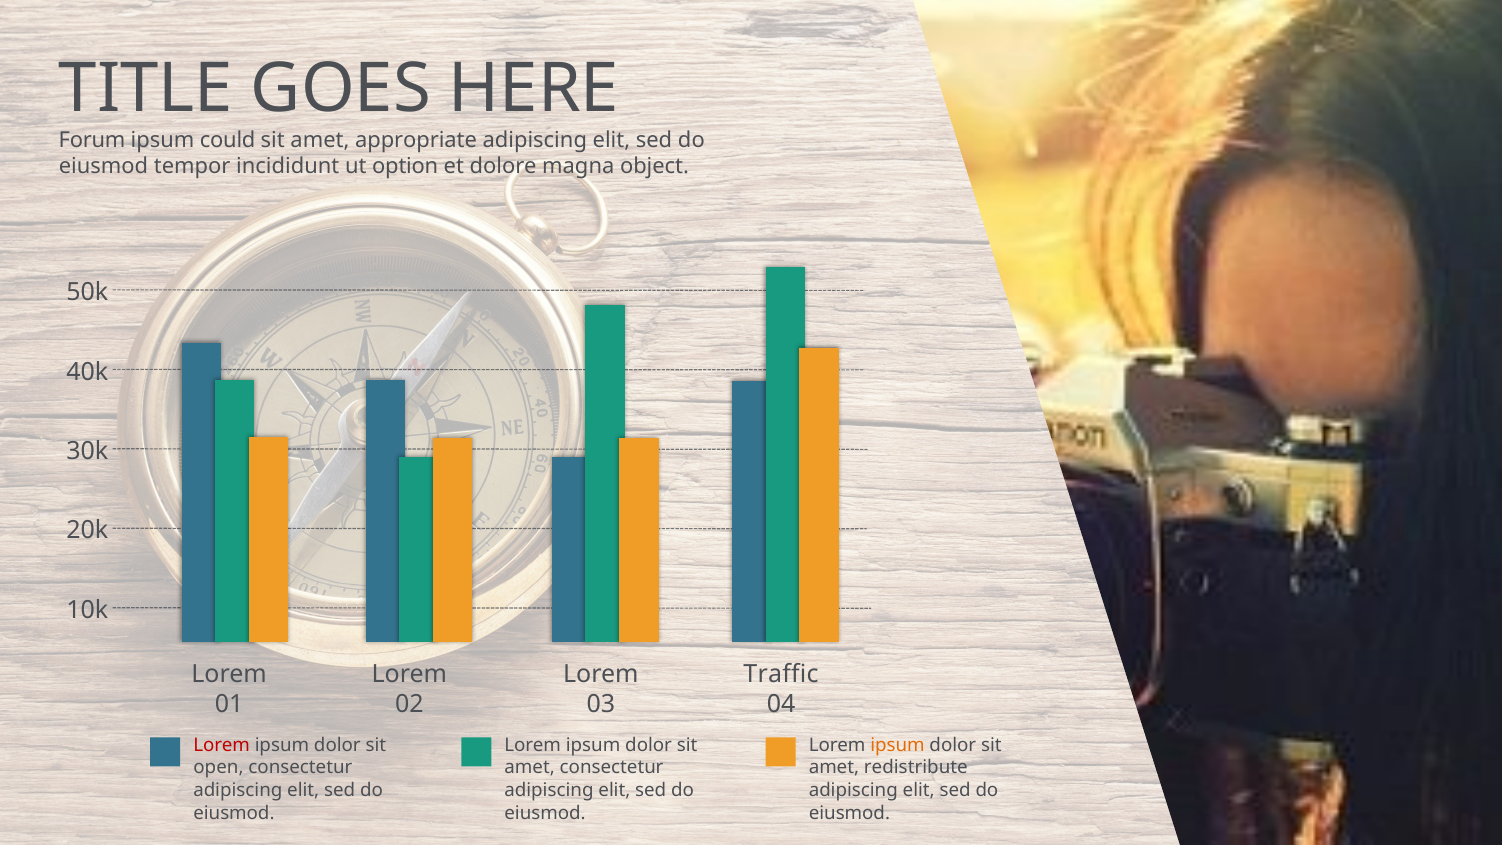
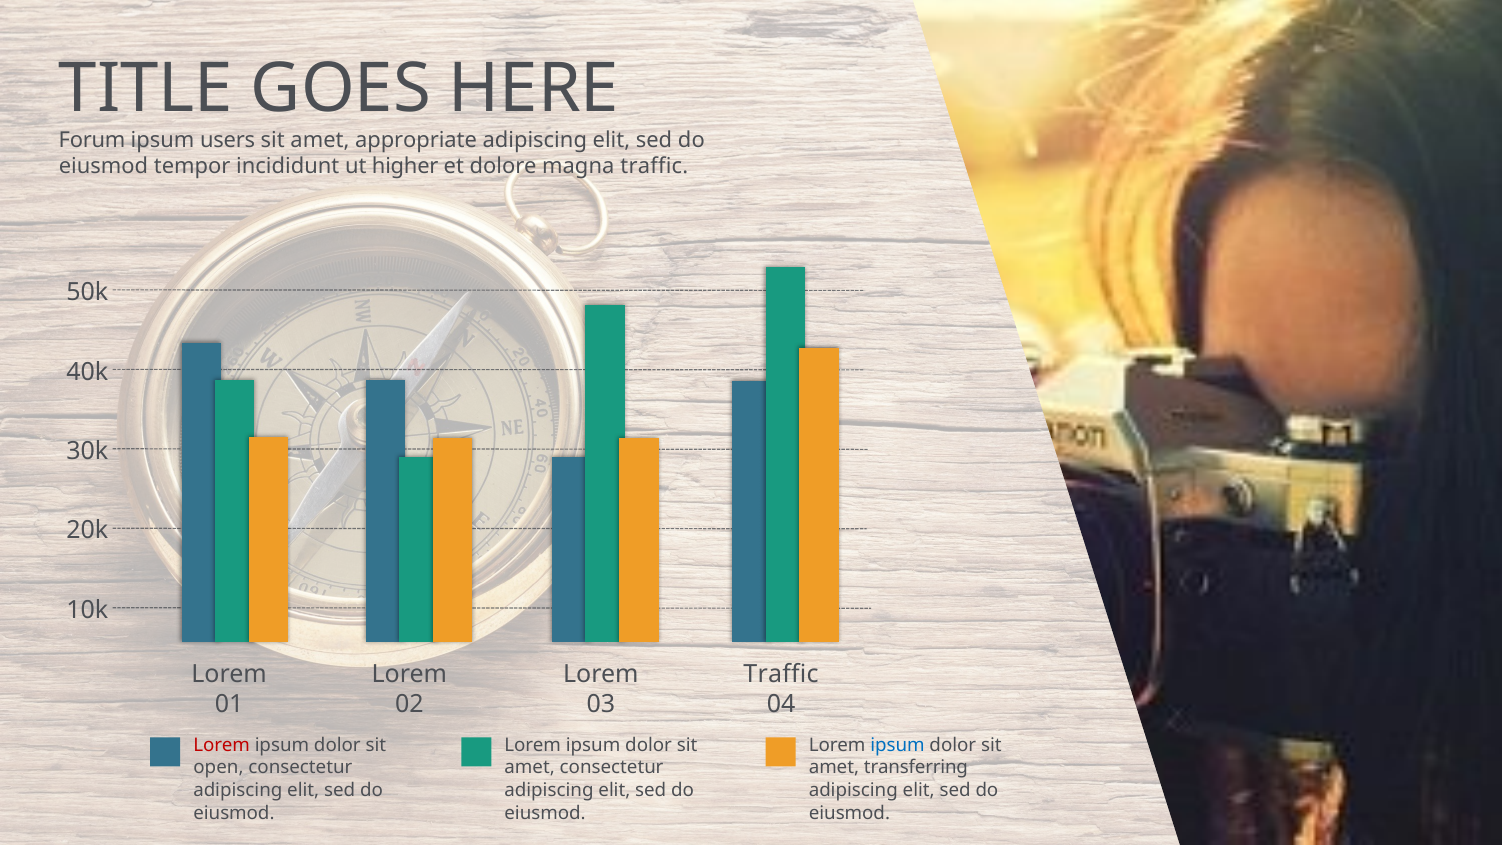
could: could -> users (228, 140)
option: option -> higher (405, 167)
magna object: object -> traffic (654, 167)
ipsum colour: orange -> blue (898, 745)
redistribute: redistribute -> transferring (916, 768)
